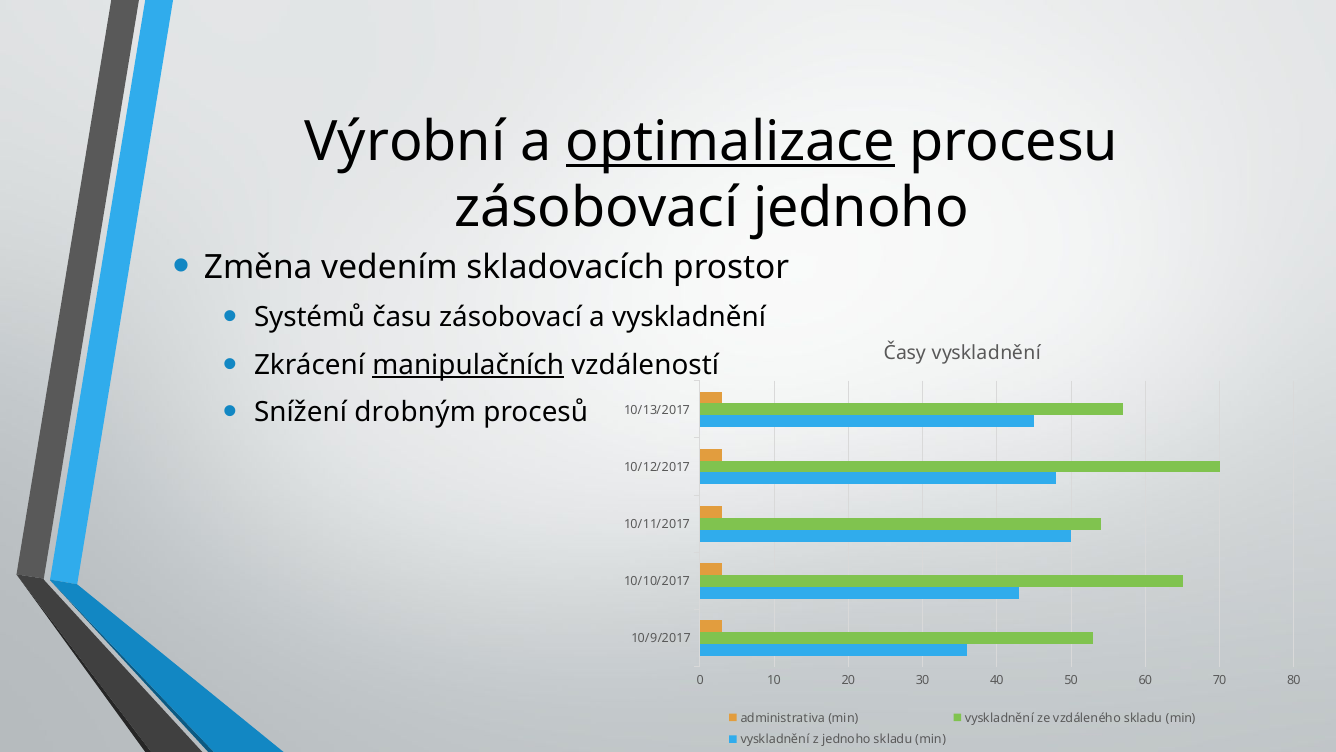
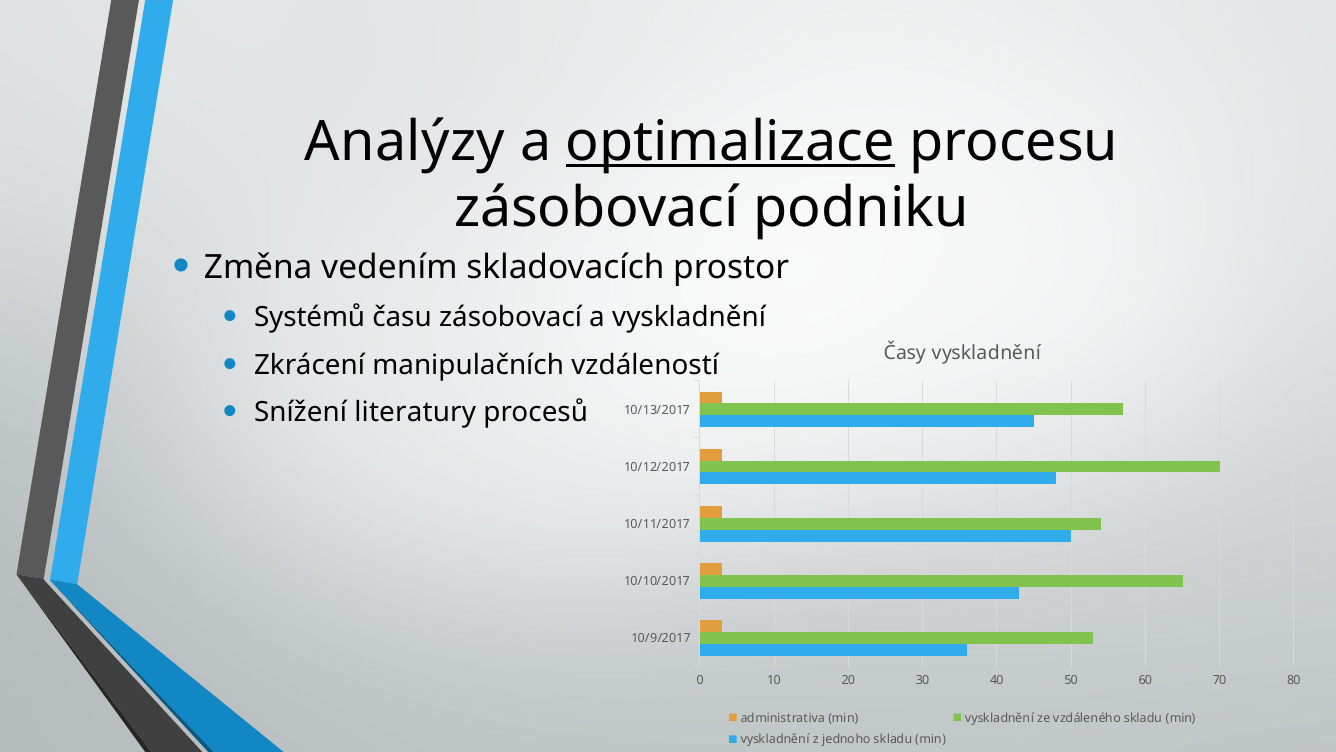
Výrobní: Výrobní -> Analýzy (405, 142)
zásobovací jednoho: jednoho -> podniku (861, 208)
manipulačních underline: present -> none (468, 365)
drobným: drobným -> literatury (415, 412)
